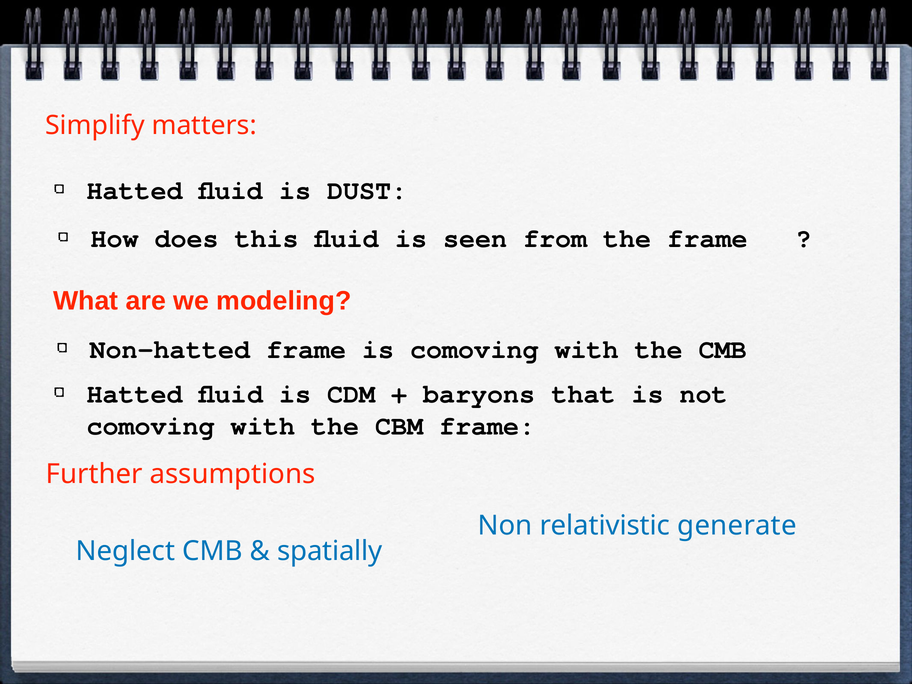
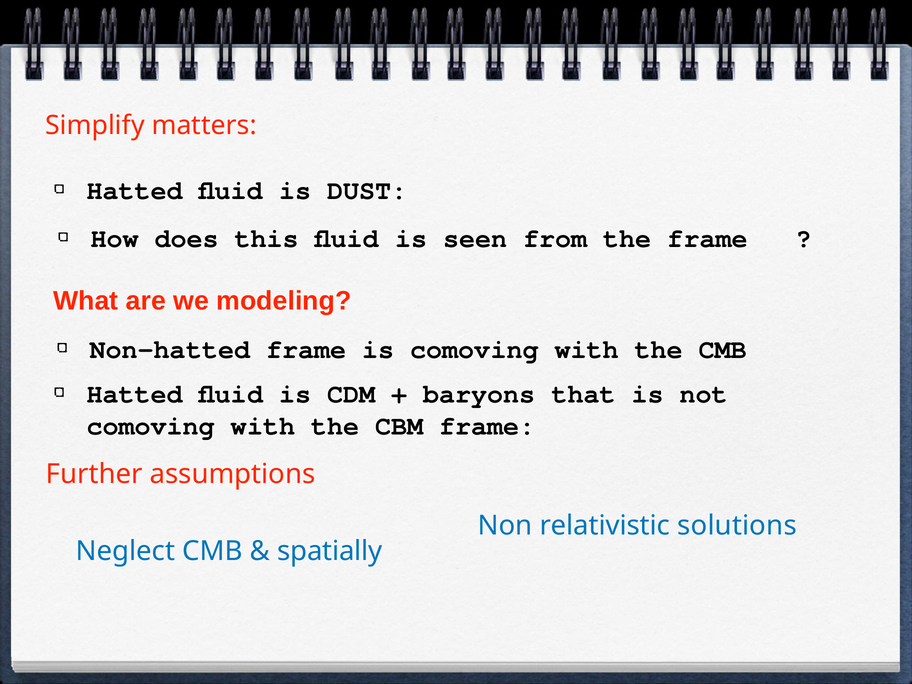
generate: generate -> solutions (737, 526)
